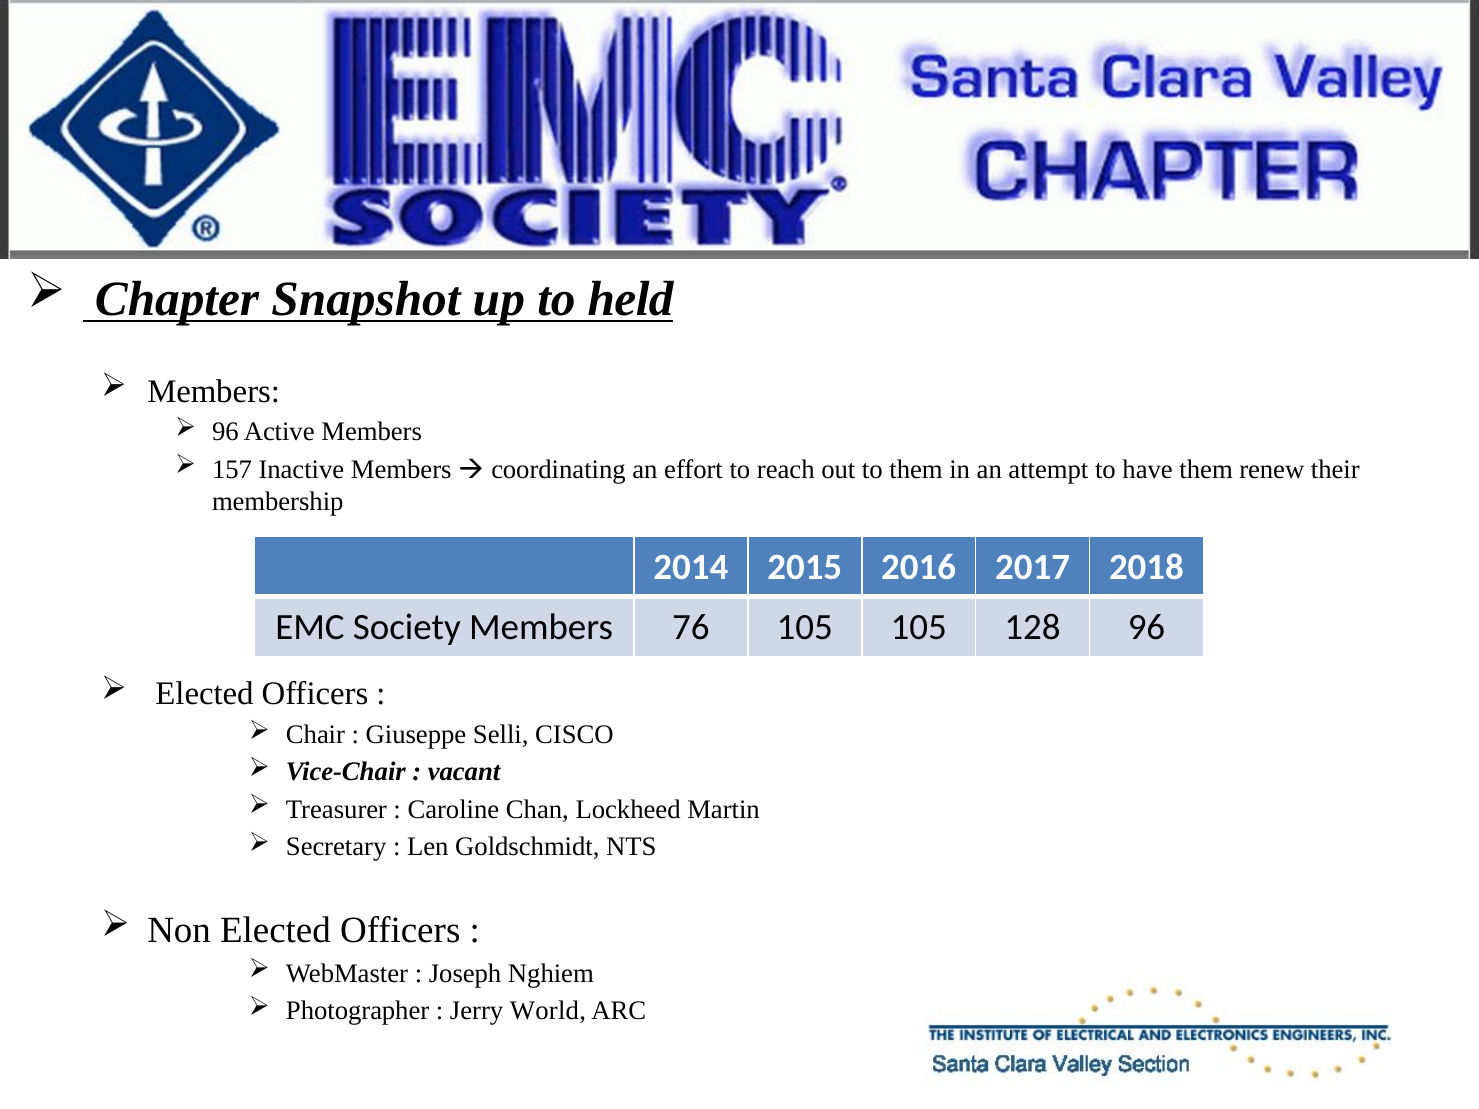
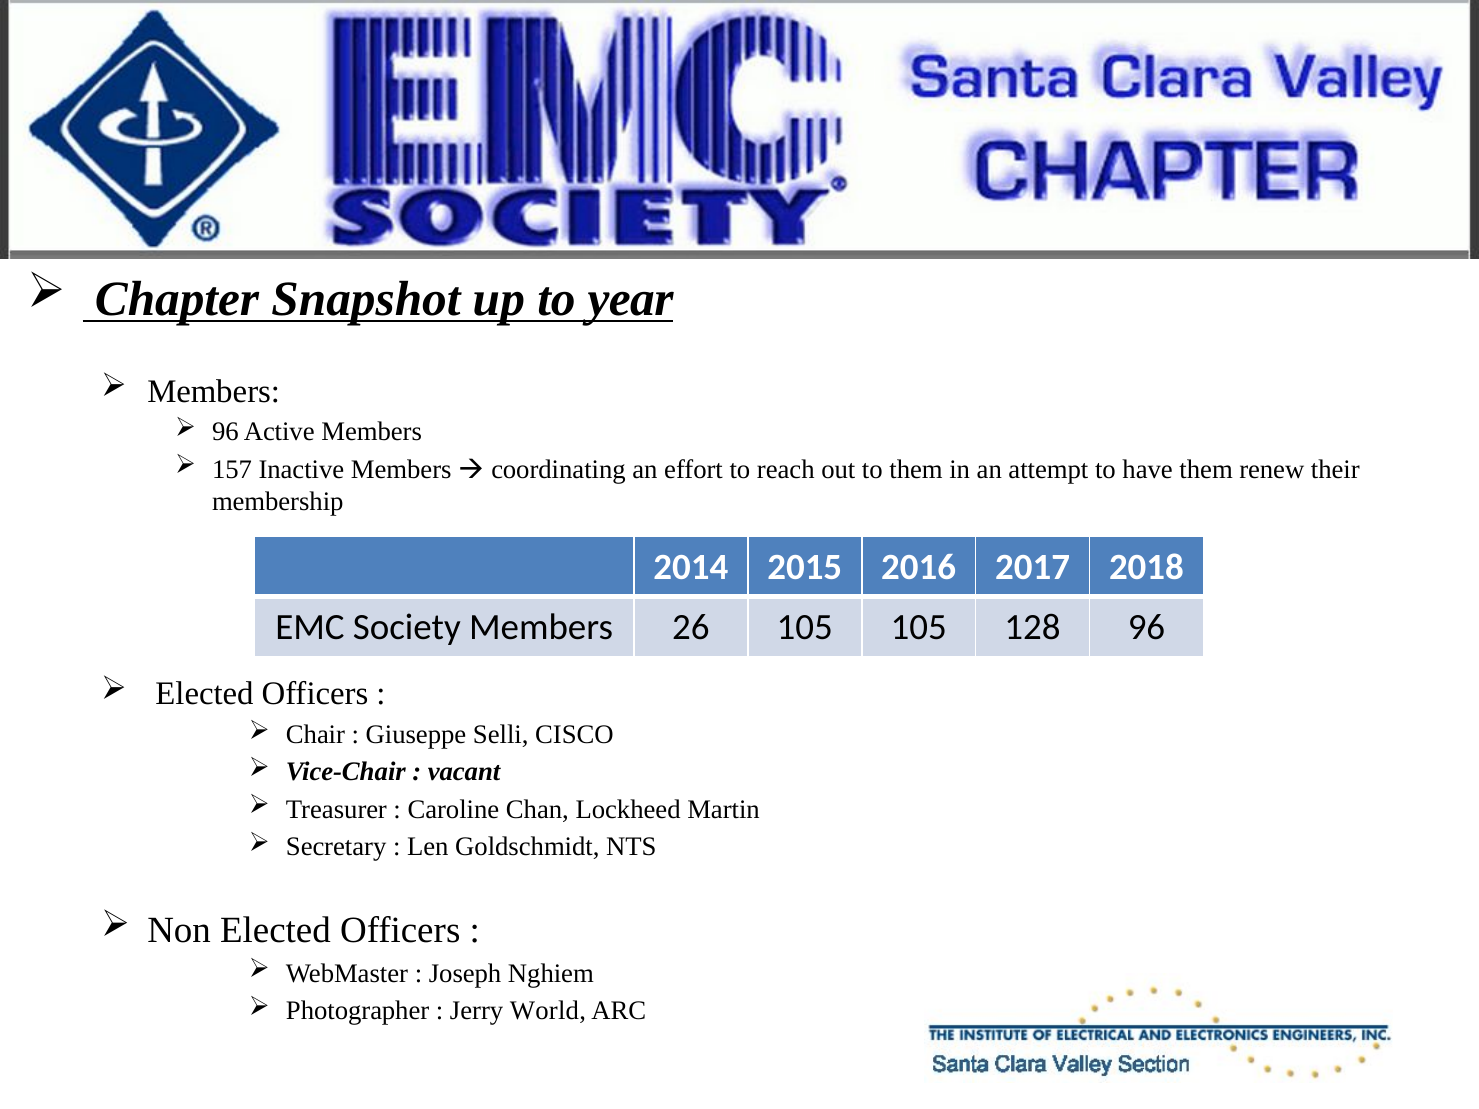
held: held -> year (631, 299)
76: 76 -> 26 (691, 627)
